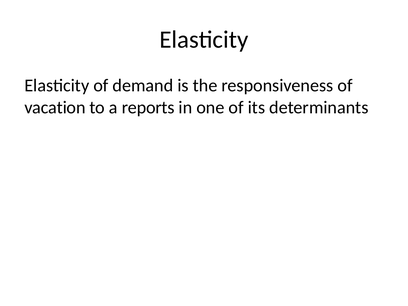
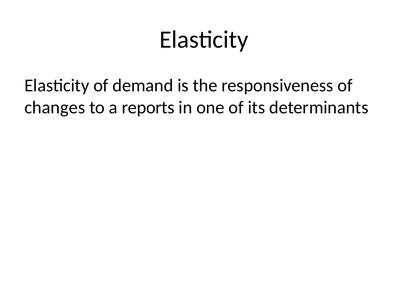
vacation: vacation -> changes (55, 107)
